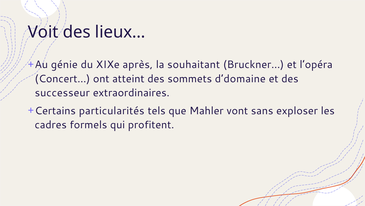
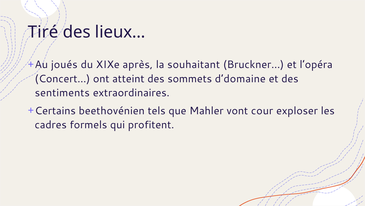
Voit: Voit -> Tiré (43, 32)
génie: génie -> joués (64, 64)
successeur: successeur -> sentiments (62, 93)
particularités: particularités -> beethovénien (112, 110)
sans: sans -> cour (262, 110)
